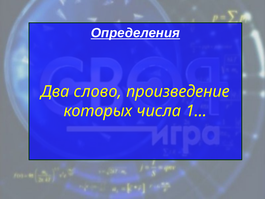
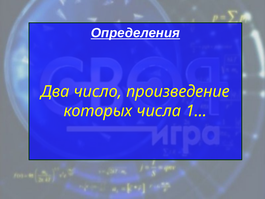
слово: слово -> число (98, 91)
